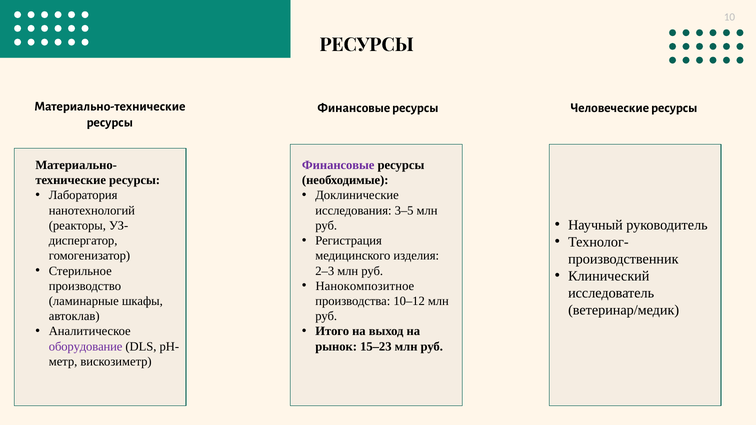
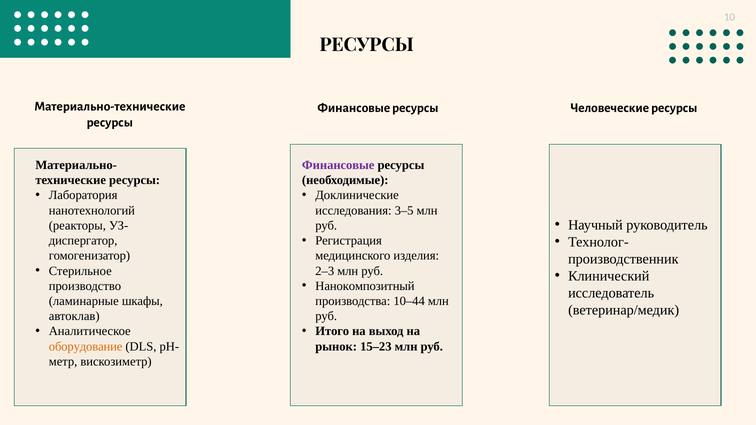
Нанокомпозитное: Нанокомпозитное -> Нанокомпозитный (365, 286)
10–12: 10–12 -> 10–44 (409, 301)
оборудование colour: purple -> orange (86, 347)
